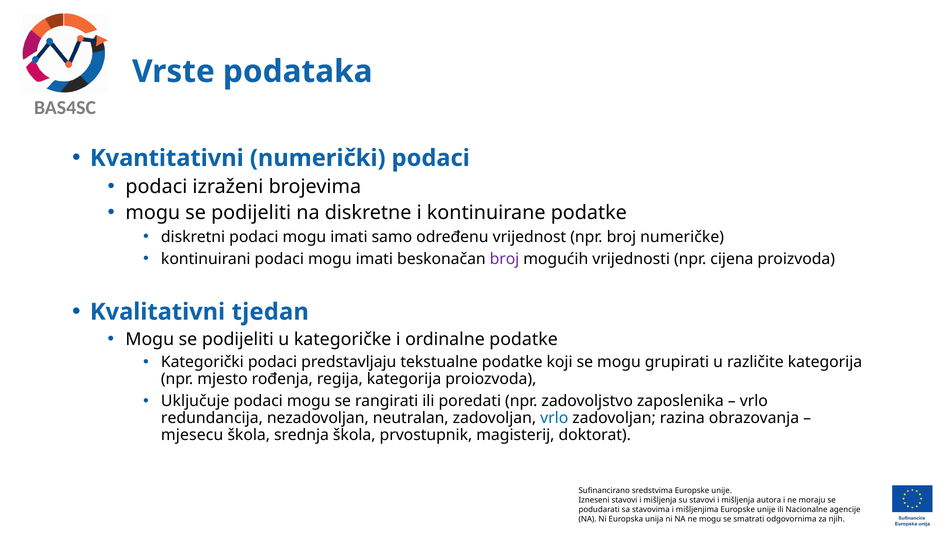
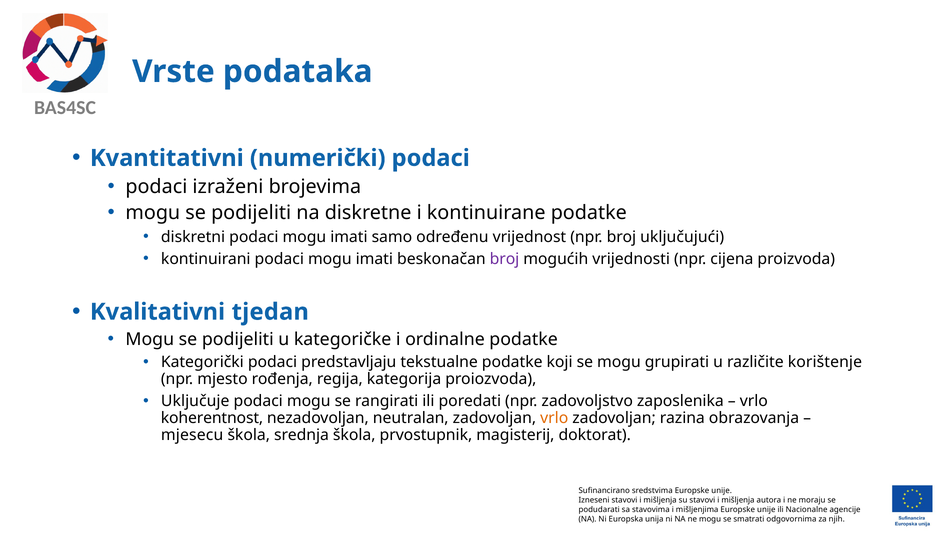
numeričke: numeričke -> uključujući (682, 237)
različite kategorija: kategorija -> korištenje (825, 362)
redundancija: redundancija -> koherentnost (212, 418)
vrlo colour: blue -> orange (554, 418)
